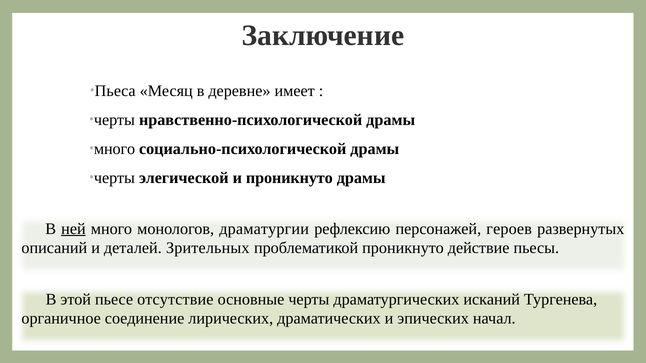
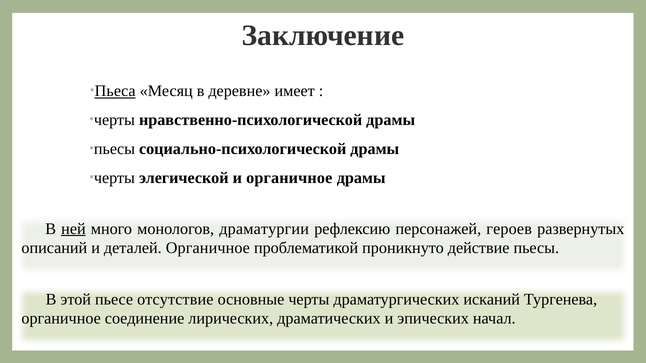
Пьеса underline: none -> present (115, 91)
много: много -> пьесы (114, 149)
и проникнуто: проникнуто -> органичное (289, 178)
деталей Зрительных: Зрительных -> Органичное (208, 248)
